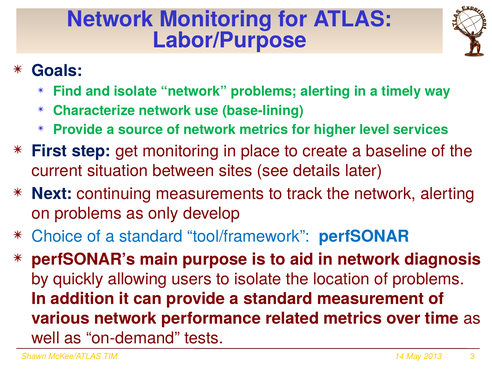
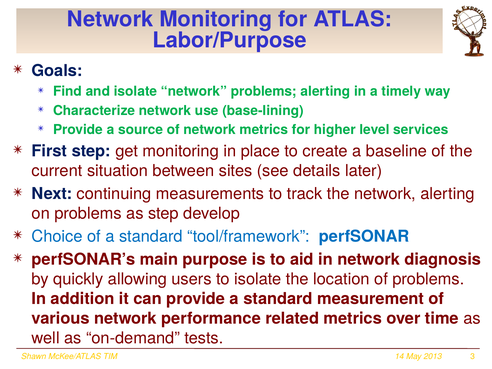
as only: only -> step (163, 214)
